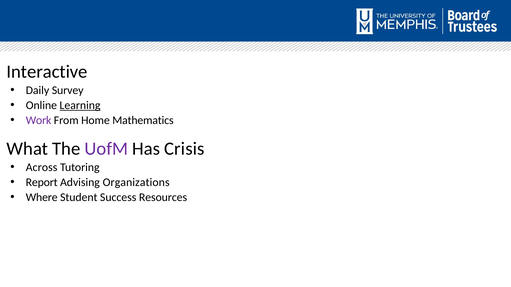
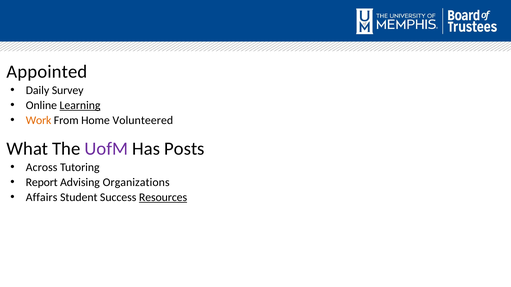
Interactive: Interactive -> Appointed (47, 72)
Work colour: purple -> orange (39, 120)
Mathematics: Mathematics -> Volunteered (143, 120)
Crisis: Crisis -> Posts (184, 149)
Where: Where -> Affairs (42, 198)
Resources underline: none -> present (163, 198)
